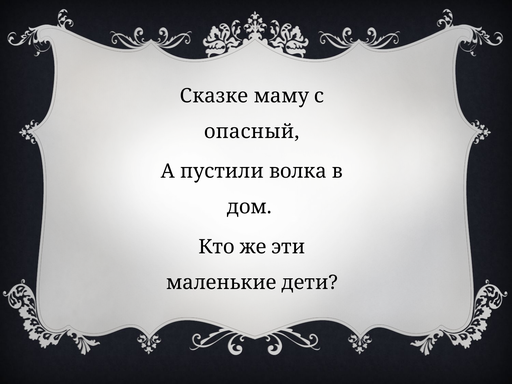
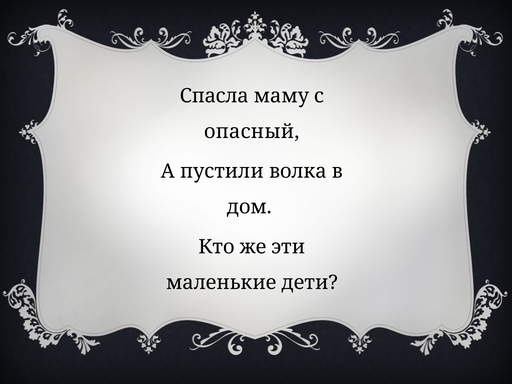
Сказке: Сказке -> Спасла (214, 96)
